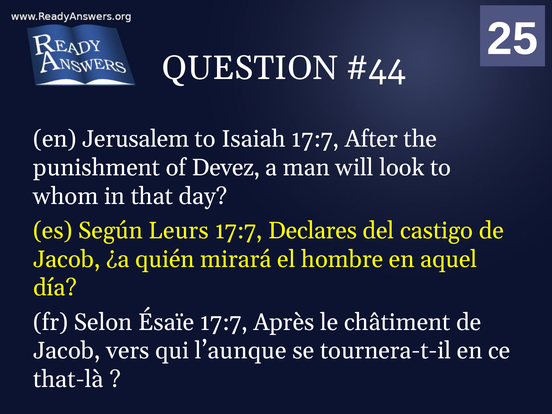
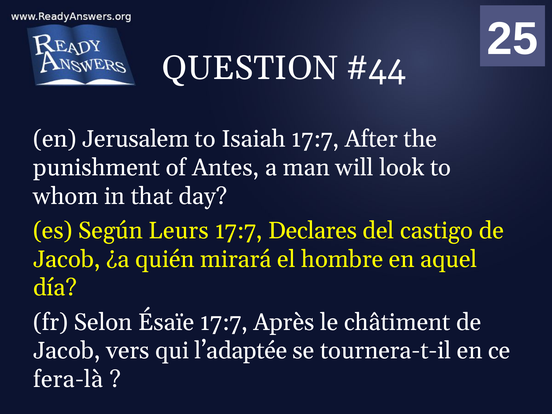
Devez: Devez -> Antes (226, 168)
l’aunque: l’aunque -> l’adaptée (241, 351)
that-là: that-là -> fera-là (68, 379)
